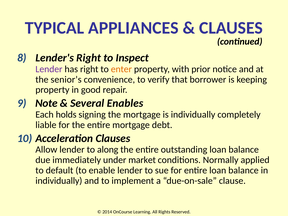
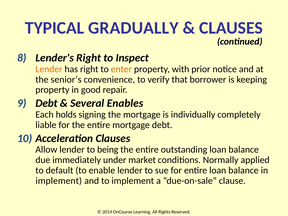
APPLIANCES: APPLIANCES -> GRADUALLY (133, 28)
Lender colour: purple -> orange (49, 69)
Note: Note -> Debt (46, 103)
along: along -> being (108, 150)
individually: individually -> implement (59, 181)
